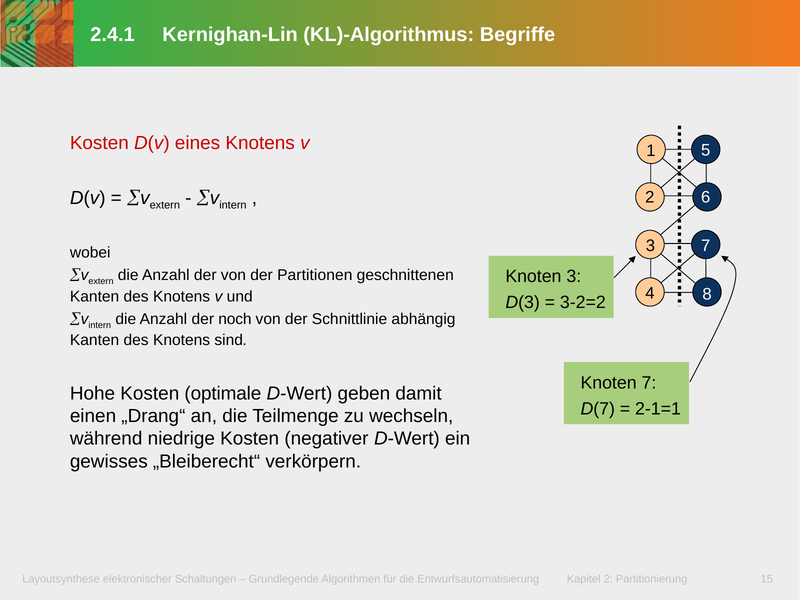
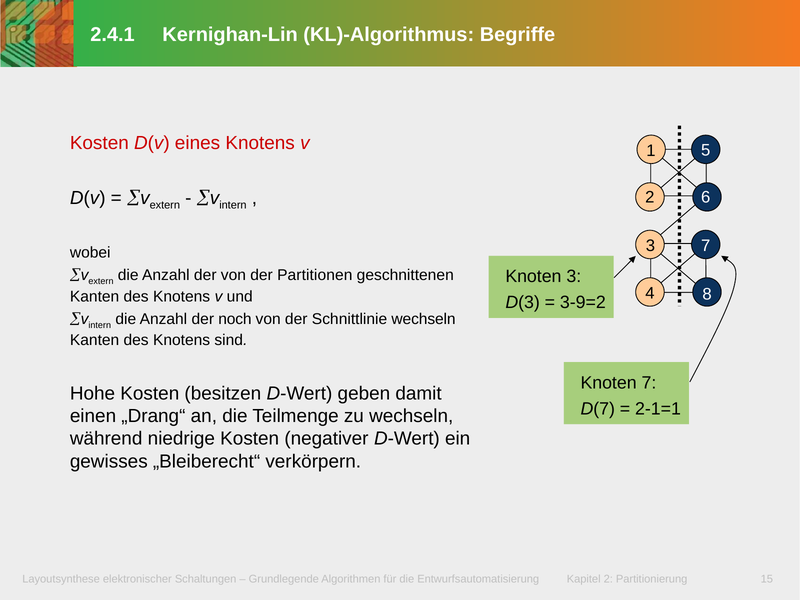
3-2=2: 3-2=2 -> 3-9=2 (583, 303)
Schnittlinie abhängig: abhängig -> wechseln (424, 319)
optimale: optimale -> besitzen (223, 393)
